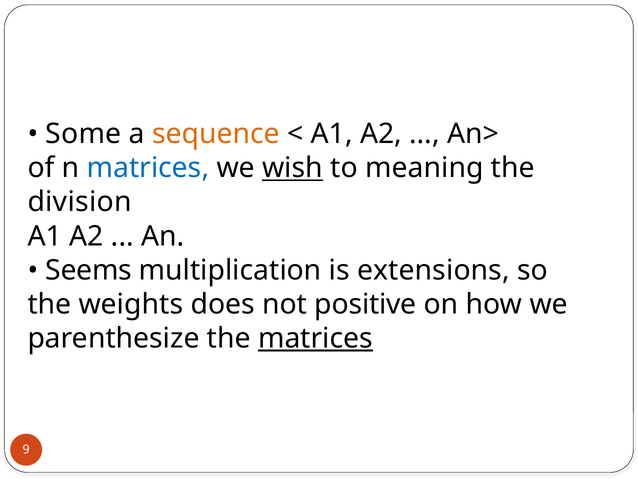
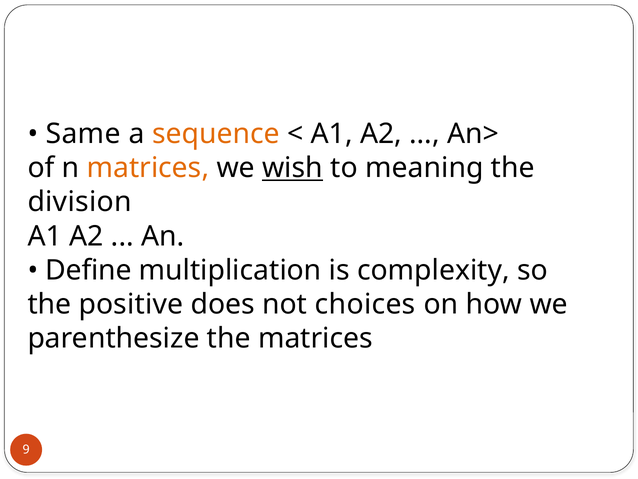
Some: Some -> Same (83, 134)
matrices colour: blue -> orange (148, 168)
Seems: Seems -> Define (89, 270)
extensions: extensions -> complexity (433, 270)
weights: weights -> positive (131, 304)
positive: positive -> choices (365, 304)
matrices underline: present -> none (315, 338)
